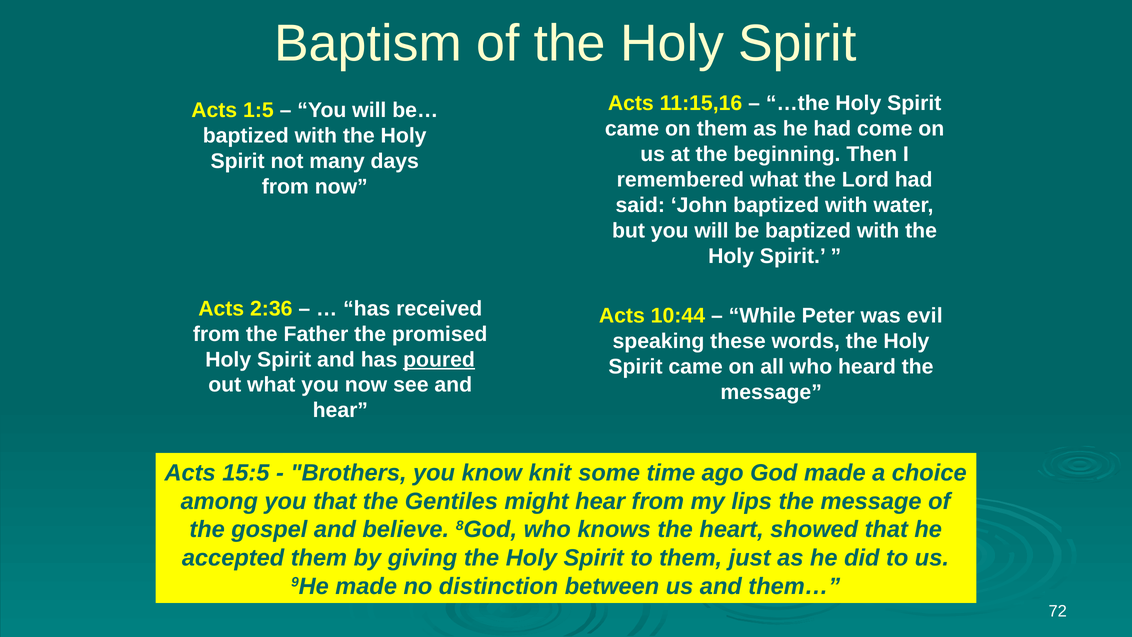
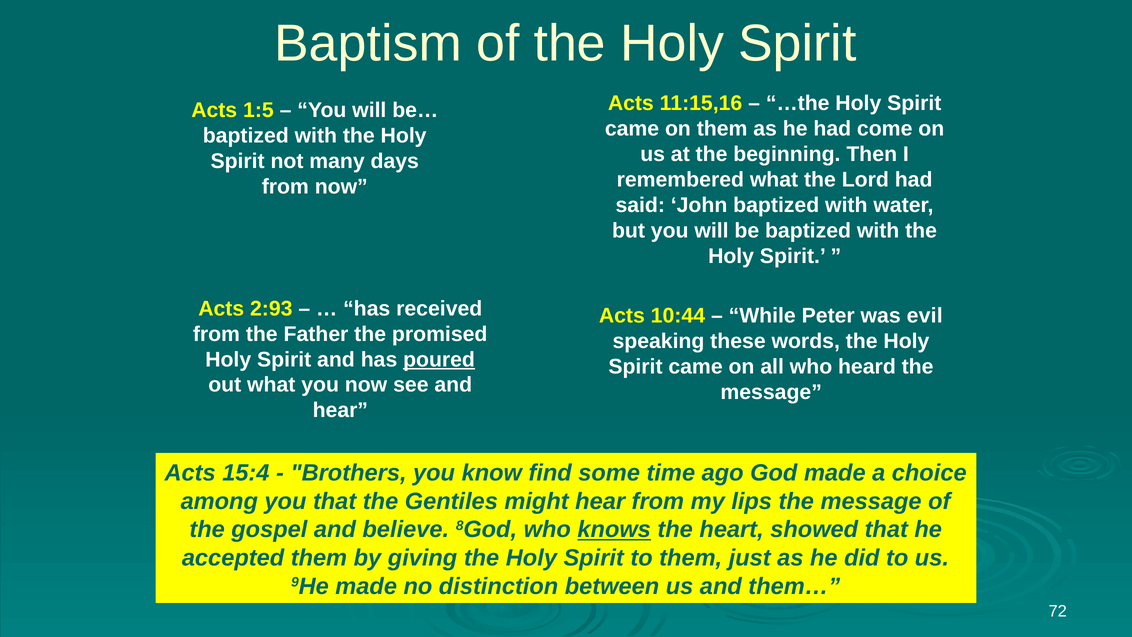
2:36: 2:36 -> 2:93 (271, 308)
15:5: 15:5 -> 15:4 (246, 473)
knit: knit -> find (550, 473)
knows underline: none -> present (614, 529)
